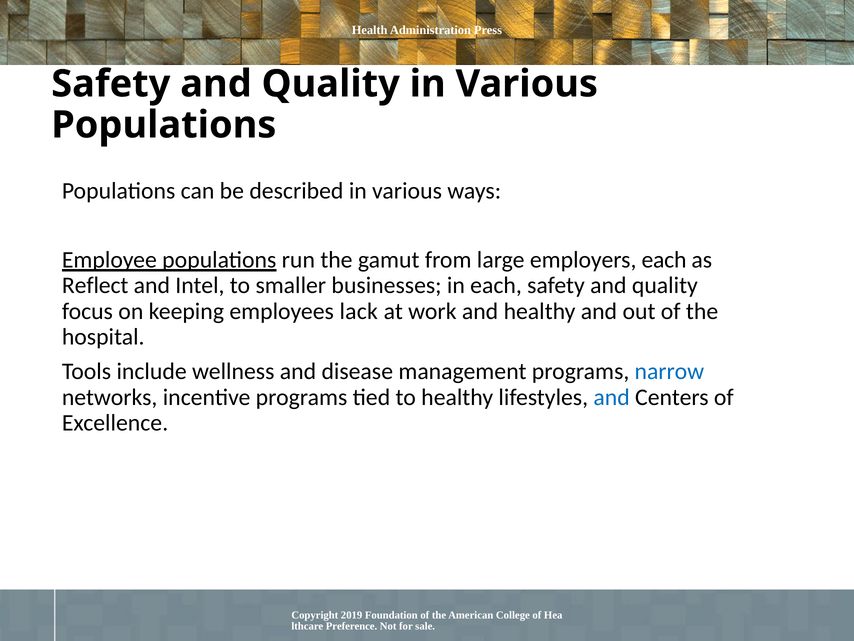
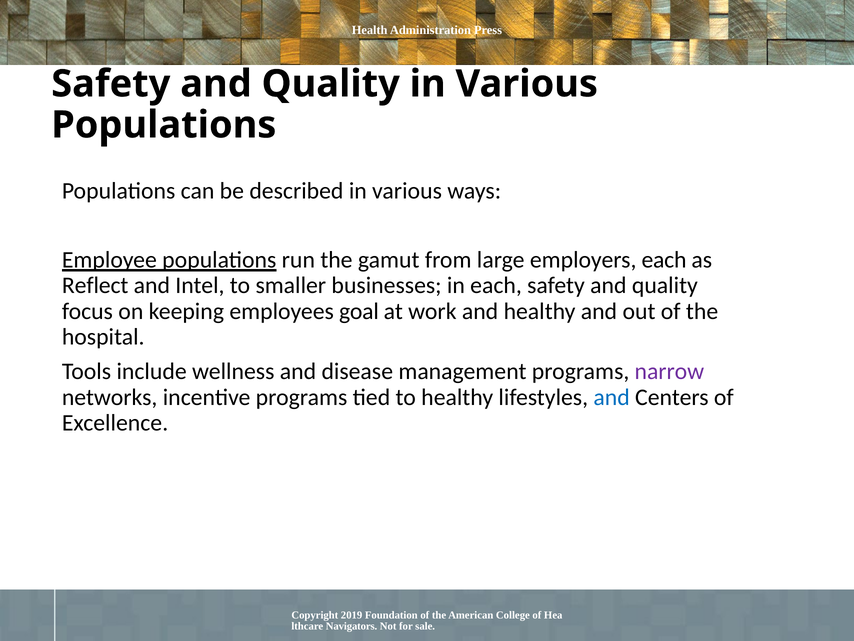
lack: lack -> goal (359, 311)
narrow colour: blue -> purple (669, 371)
Preference: Preference -> Navigators (352, 626)
